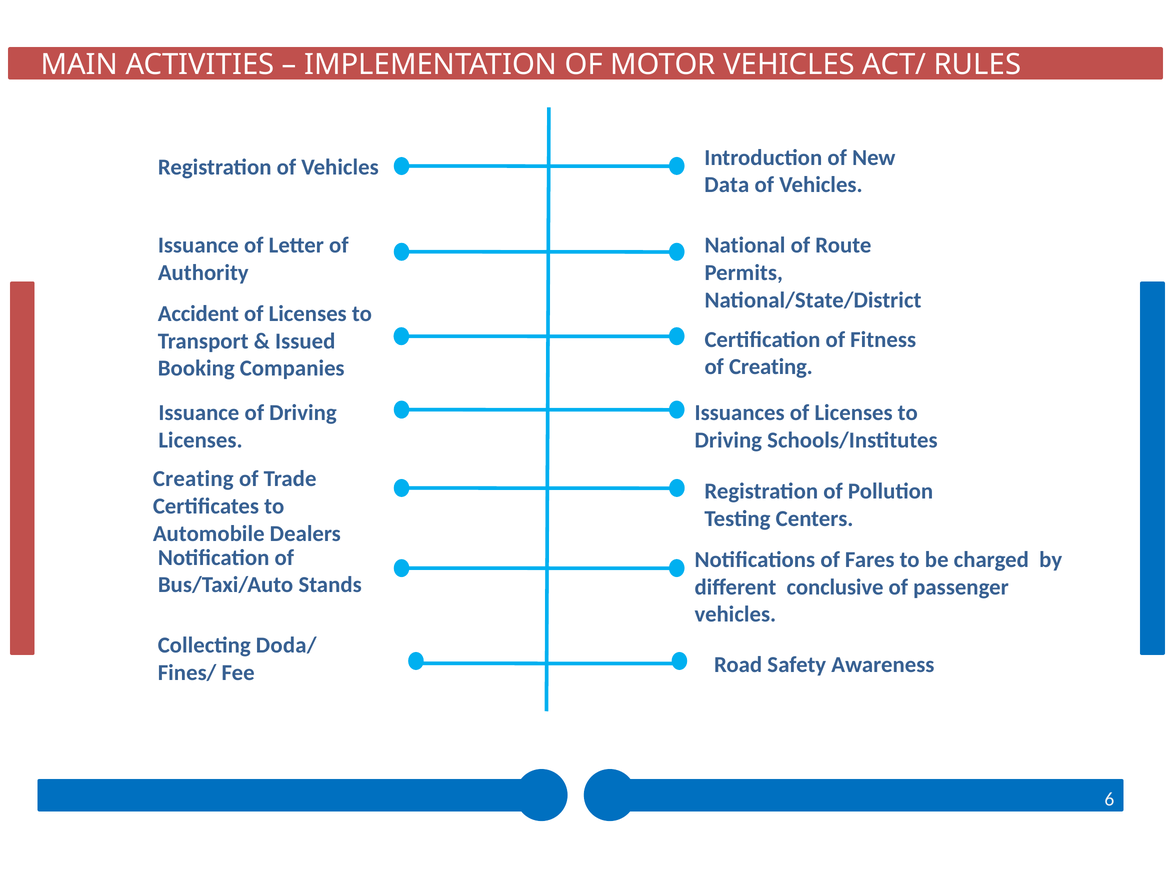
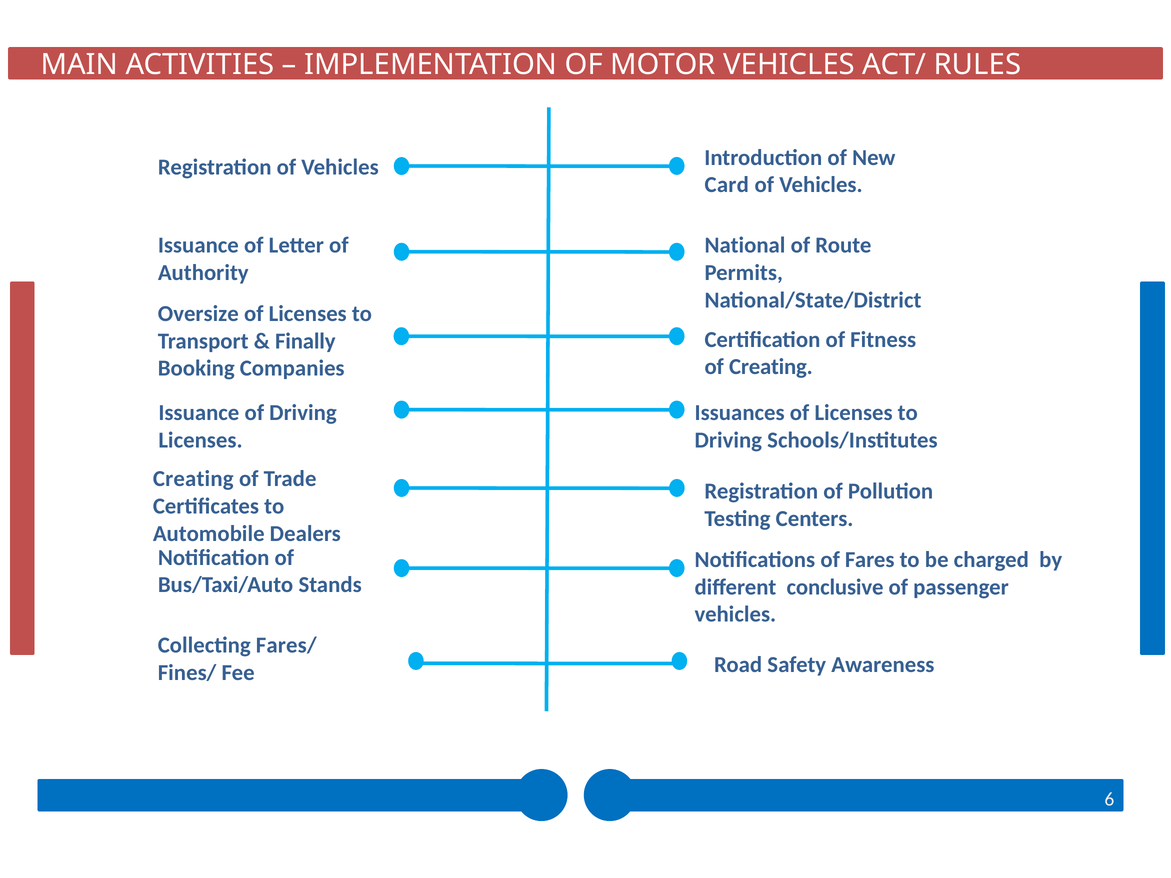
Data: Data -> Card (727, 185)
Accident: Accident -> Oversize (198, 314)
Issued: Issued -> Finally (305, 341)
Doda/: Doda/ -> Fares/ (286, 646)
